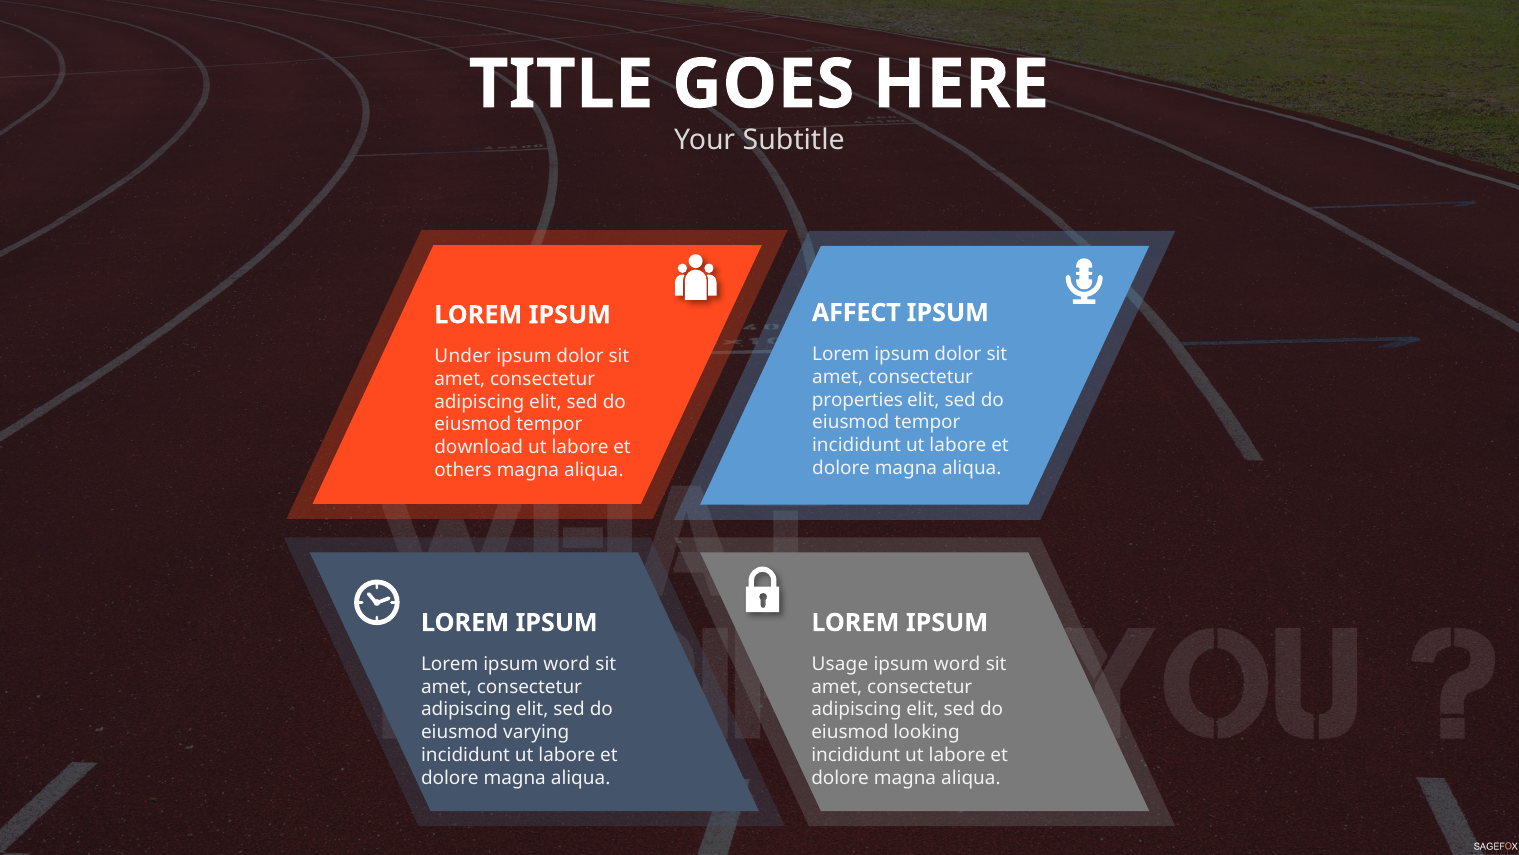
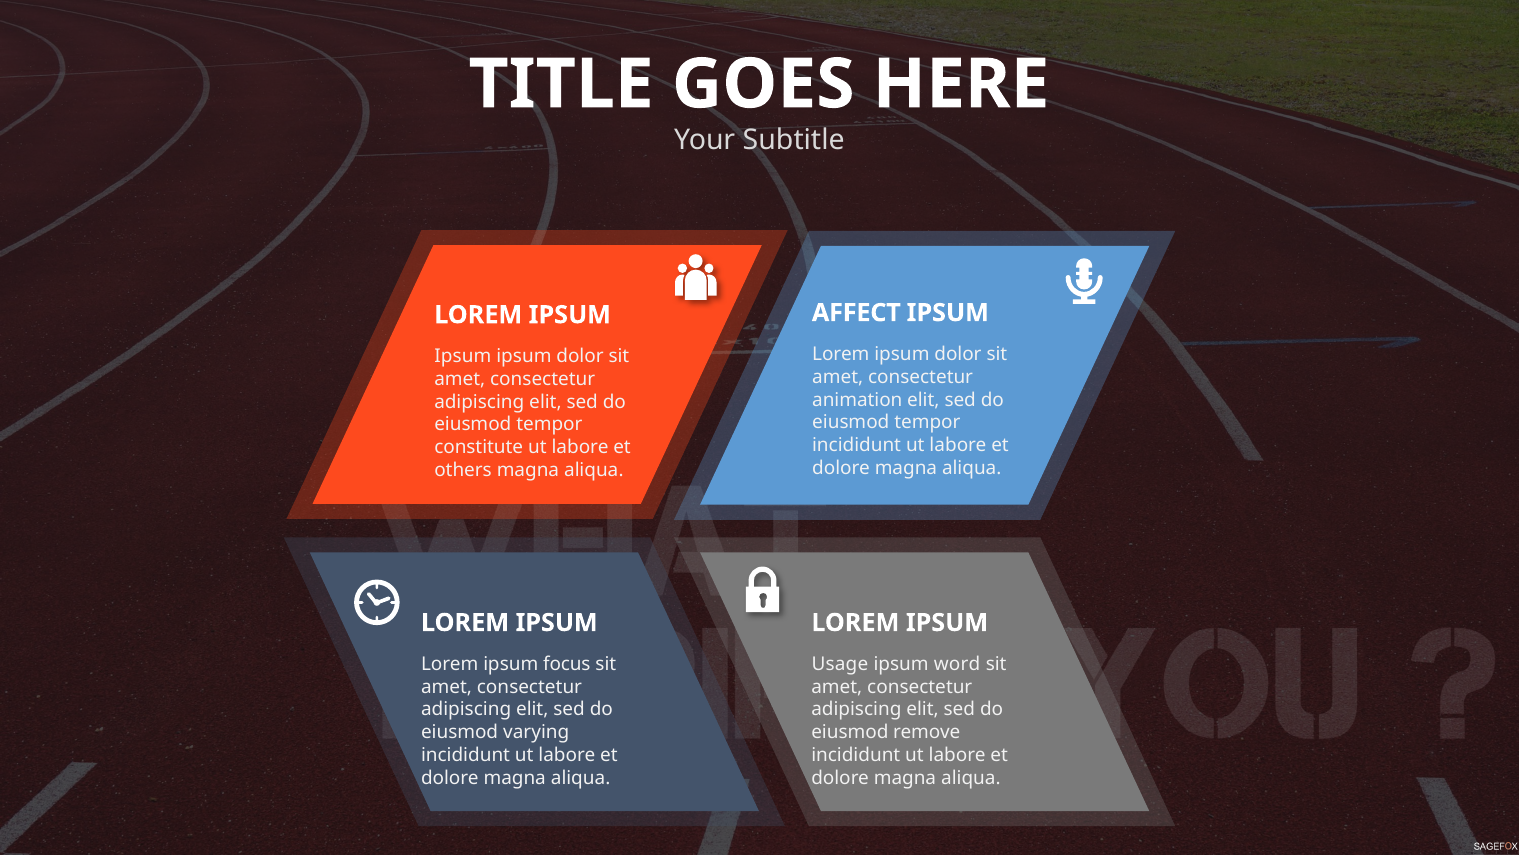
Under: Under -> Ipsum (463, 356)
properties: properties -> animation (857, 399)
download: download -> constitute (479, 447)
Lorem ipsum word: word -> focus (567, 664)
looking: looking -> remove (927, 732)
